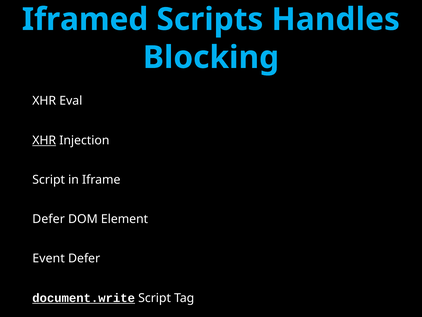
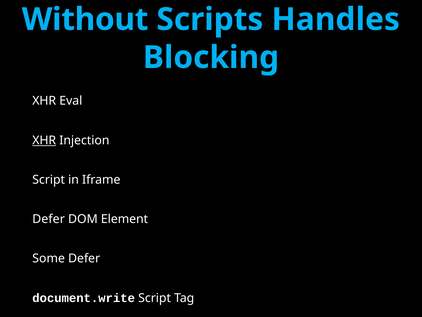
Iframed: Iframed -> Without (85, 19)
Event: Event -> Some (49, 258)
document.write underline: present -> none (84, 298)
